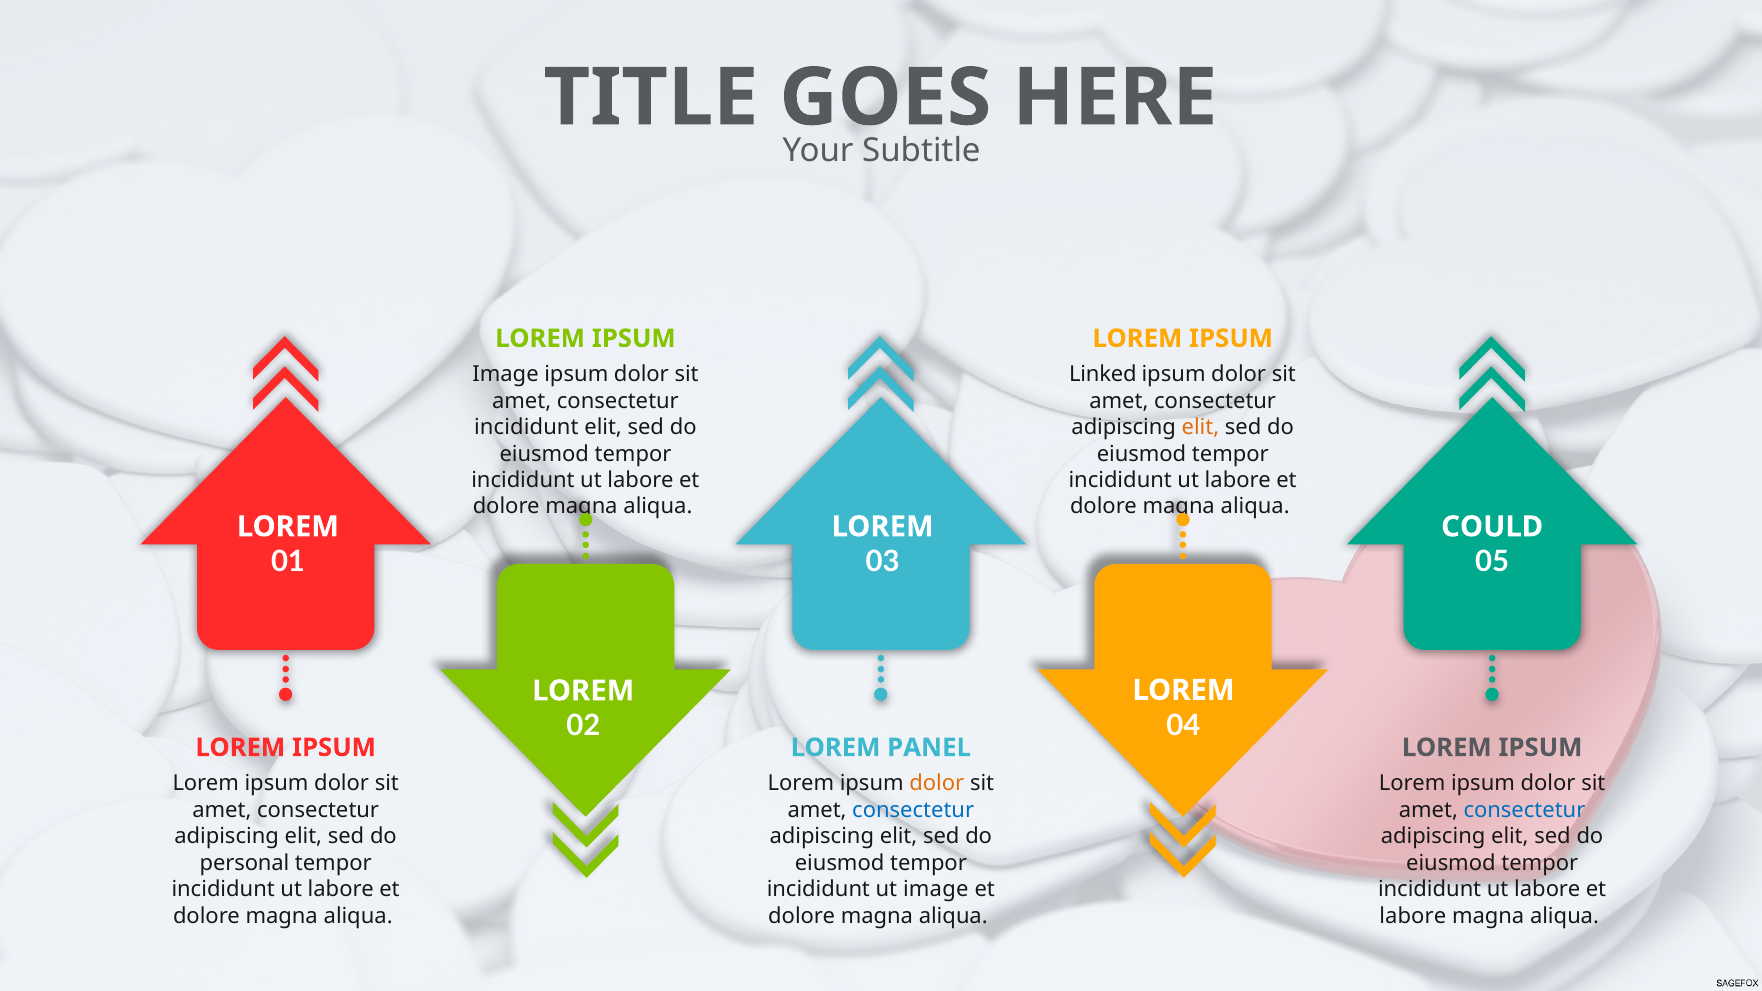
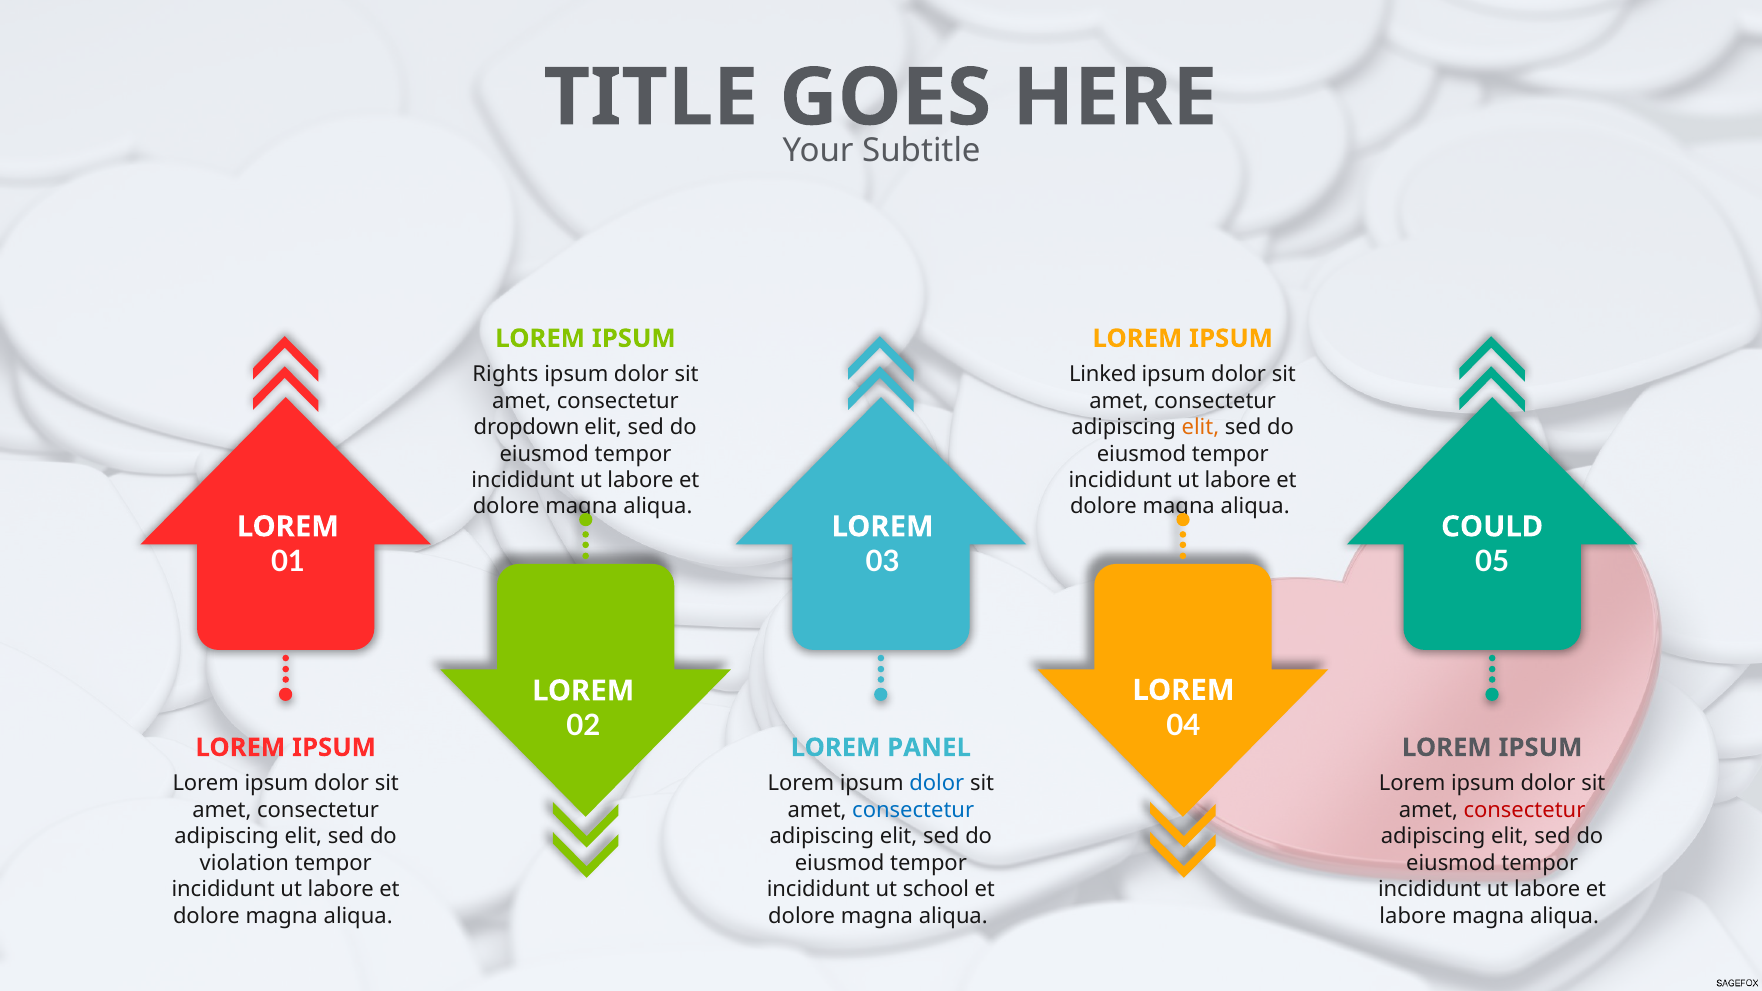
Image: Image -> Rights (505, 375)
incididunt: incididunt -> dropdown (527, 427)
dolor colour: orange -> blue (937, 784)
consectetur colour: blue -> red (1524, 810)
personal: personal -> violation (244, 863)
ut image: image -> school (936, 889)
